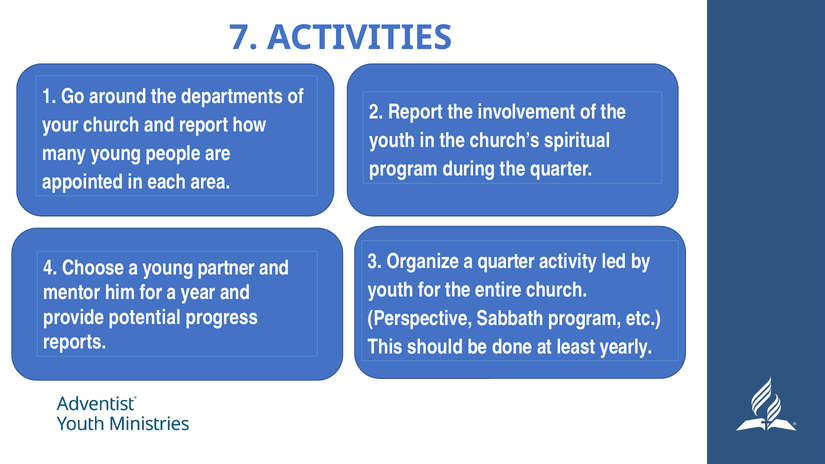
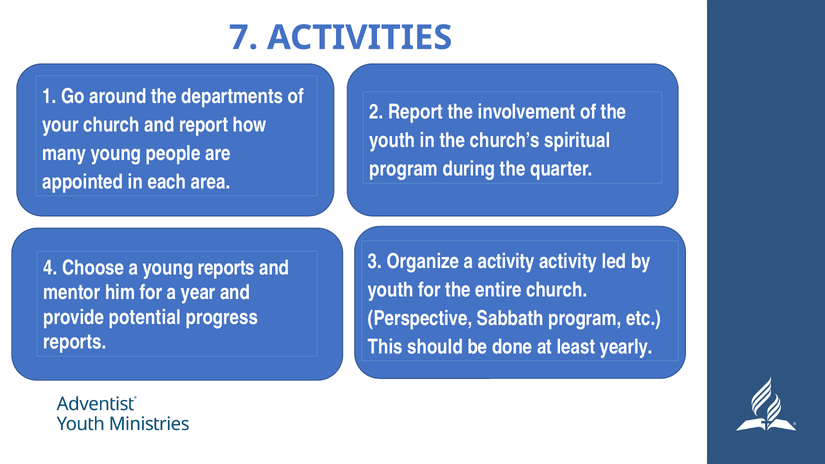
a quarter: quarter -> activity (506, 262)
young partner: partner -> reports (226, 268)
